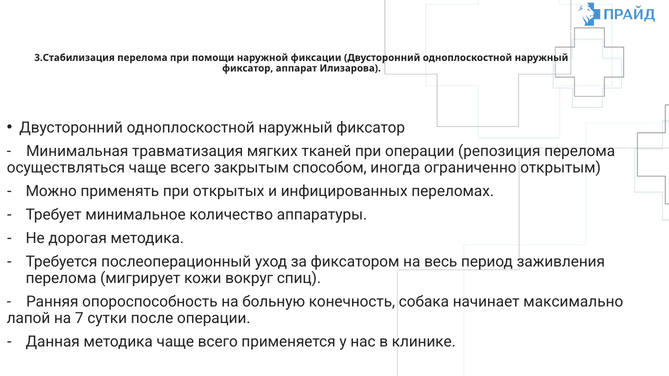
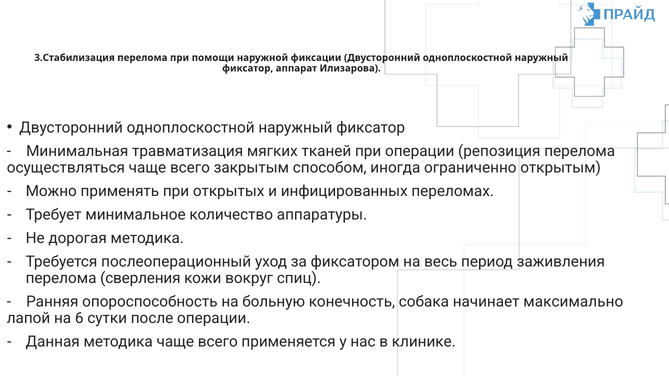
мигрирует: мигрирует -> сверления (140, 278)
7: 7 -> 6 (79, 318)
